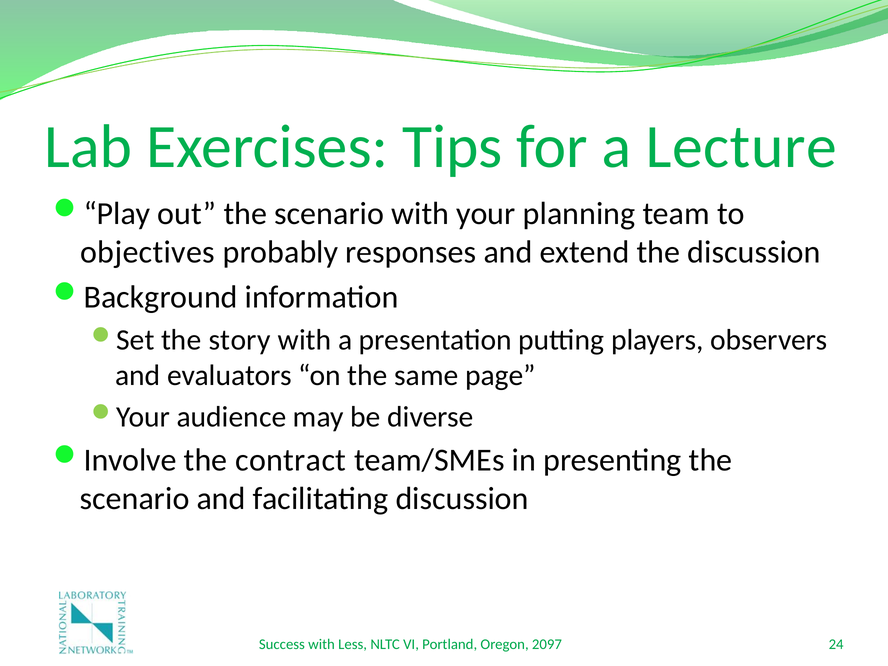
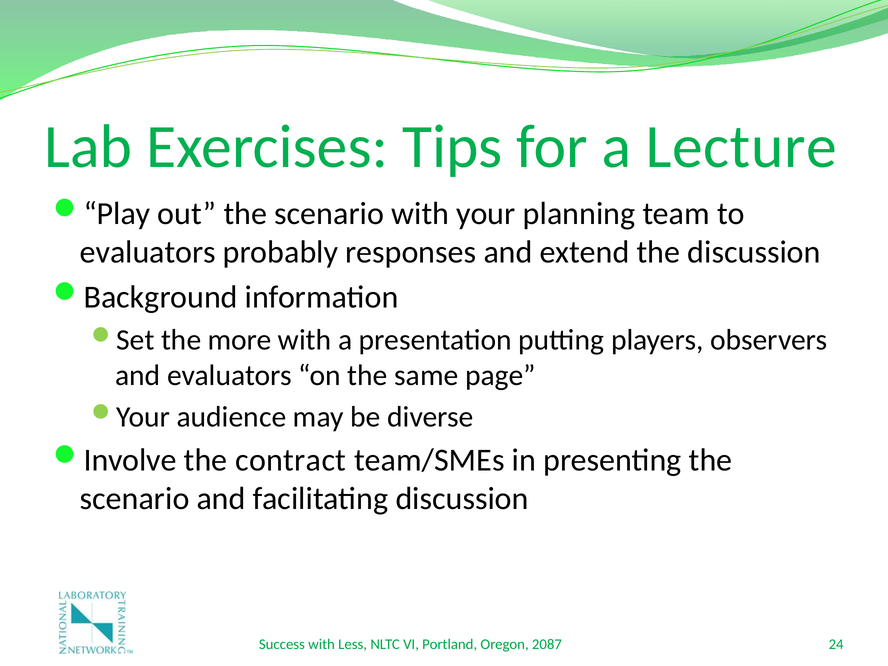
objectives: objectives -> evaluators (148, 252)
story: story -> more (240, 340)
2097: 2097 -> 2087 (547, 645)
